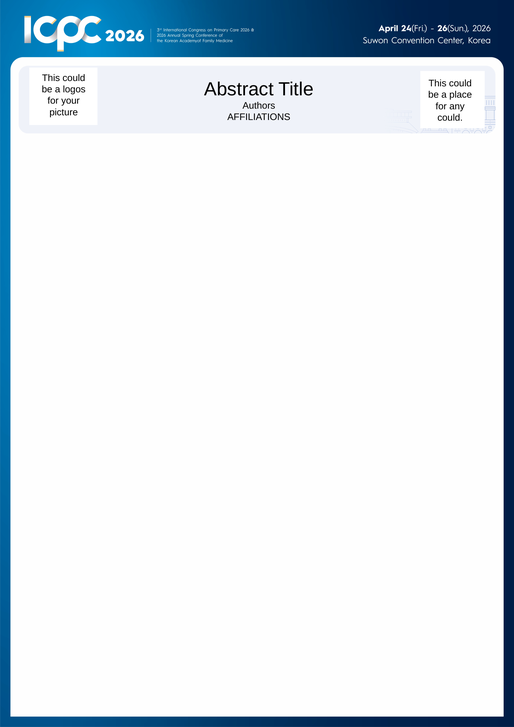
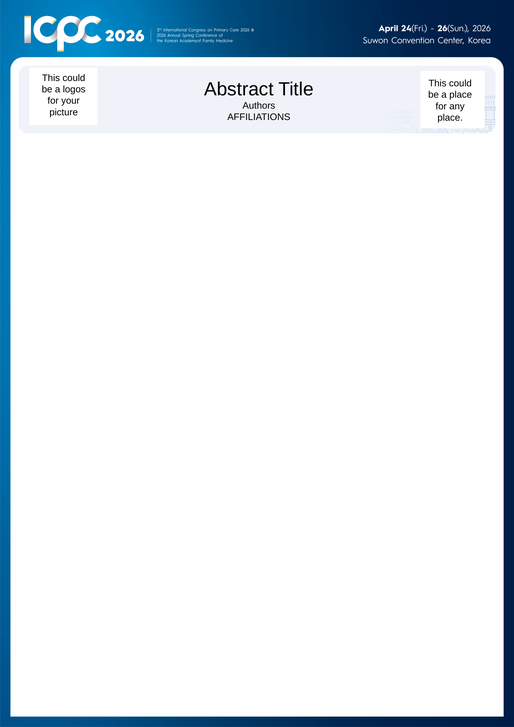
could: could -> place (450, 118)
